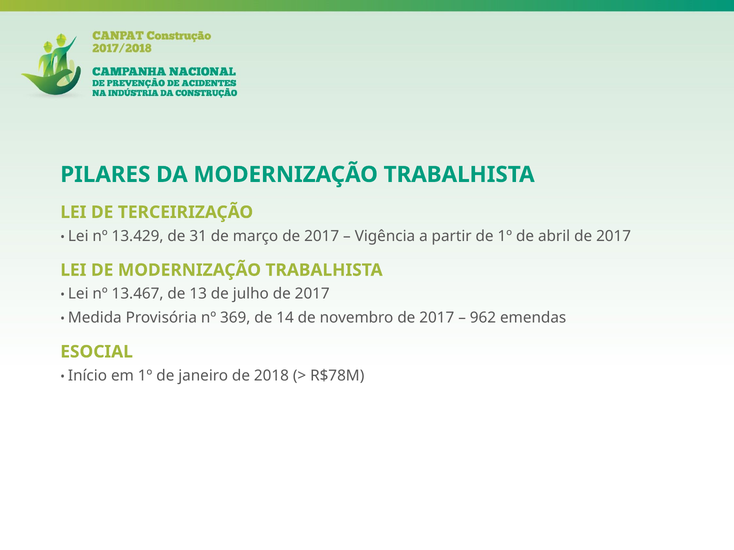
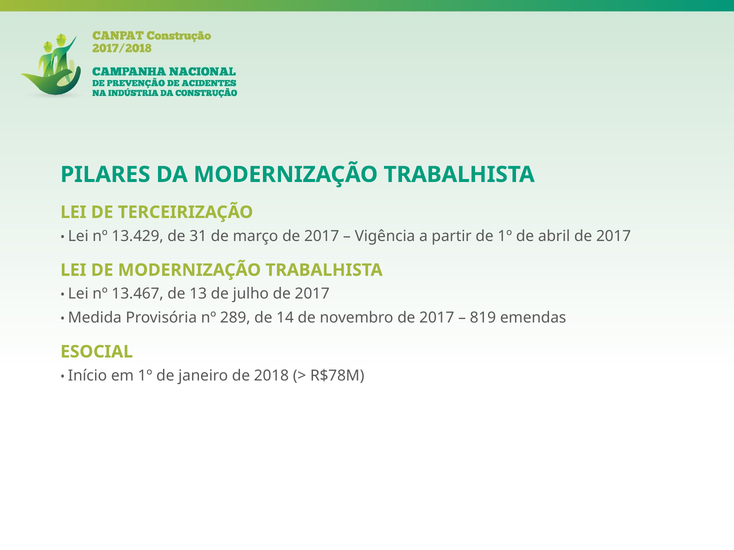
369: 369 -> 289 (235, 318)
962: 962 -> 819 (483, 318)
